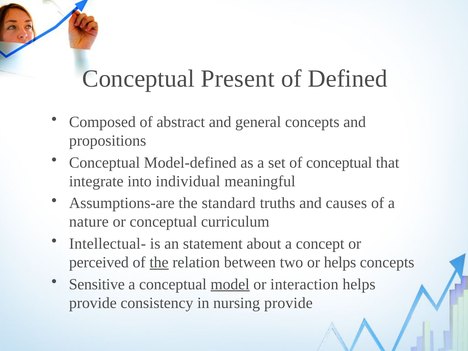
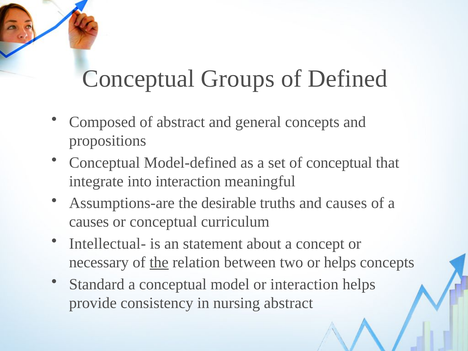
Present: Present -> Groups (238, 79)
into individual: individual -> interaction (188, 181)
standard: standard -> desirable (229, 203)
nature: nature -> causes (89, 222)
perceived: perceived -> necessary (99, 262)
Sensitive: Sensitive -> Standard (97, 284)
model underline: present -> none (230, 284)
nursing provide: provide -> abstract (288, 303)
